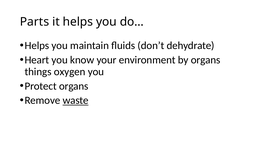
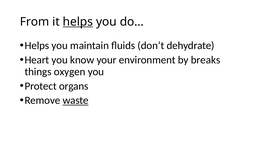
Parts: Parts -> From (35, 22)
helps underline: none -> present (78, 22)
by organs: organs -> breaks (206, 60)
